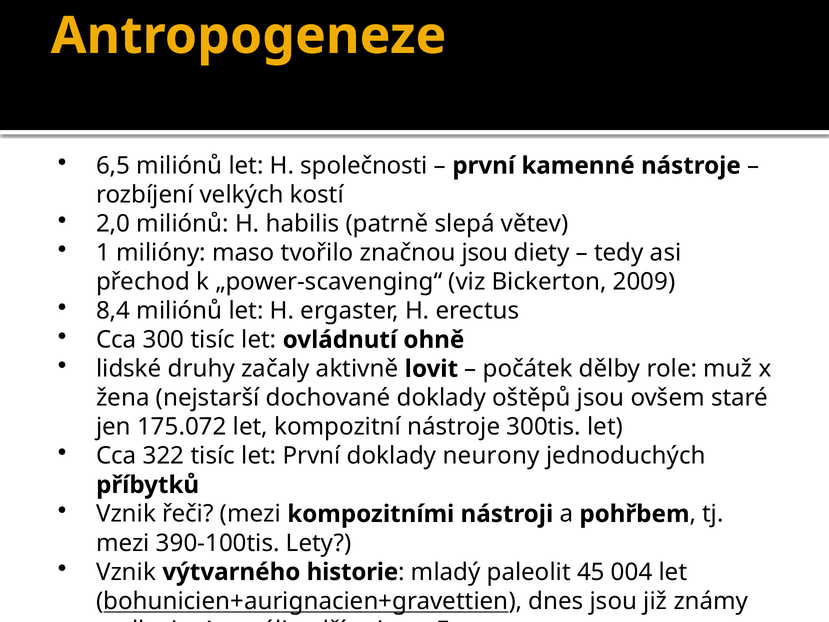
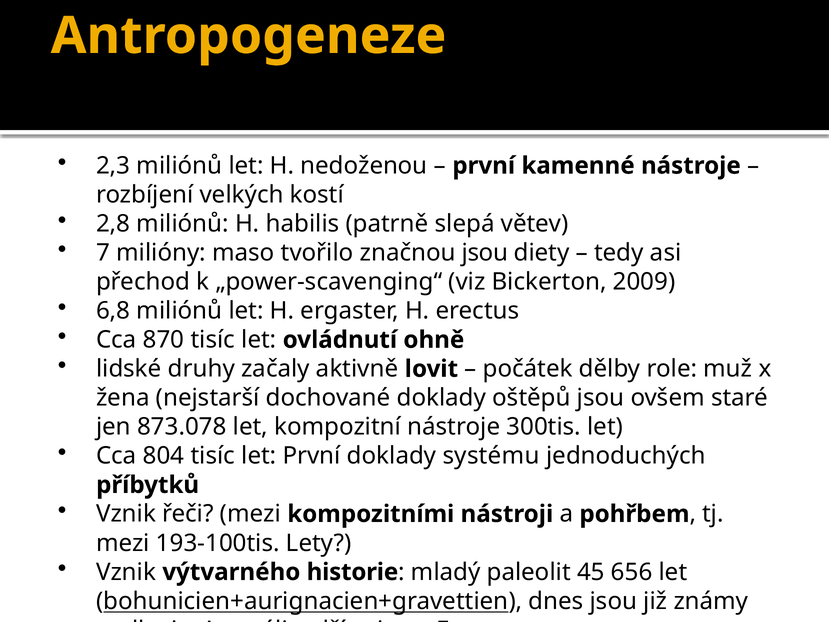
6,5: 6,5 -> 2,3 (113, 166)
společnosti: společnosti -> nedoženou (364, 166)
2,0: 2,0 -> 2,8 (113, 224)
1: 1 -> 7 (103, 253)
8,4: 8,4 -> 6,8 (113, 311)
300: 300 -> 870 (164, 340)
175.072: 175.072 -> 873.078 (182, 427)
322: 322 -> 804 (164, 456)
neurony: neurony -> systému (491, 456)
390-100tis: 390-100tis -> 193-100tis (218, 543)
004: 004 -> 656 (632, 572)
